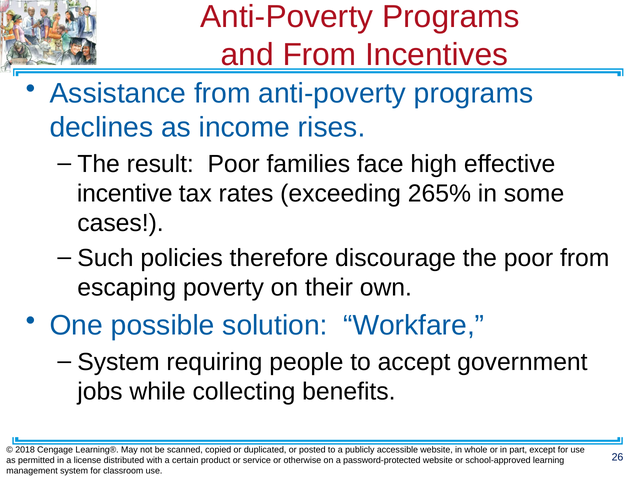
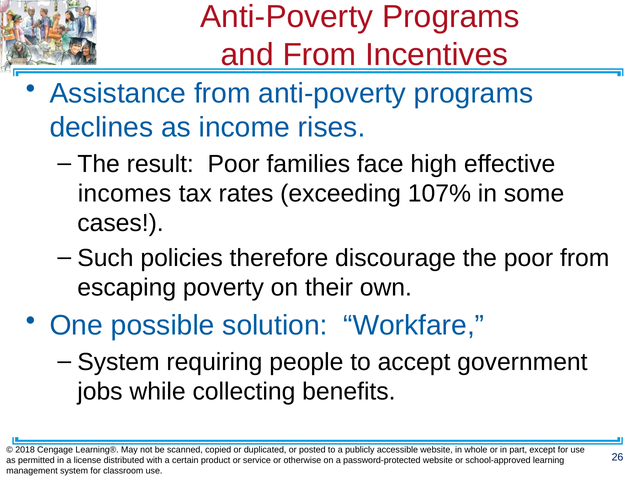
incentive: incentive -> incomes (125, 194)
265%: 265% -> 107% (439, 194)
